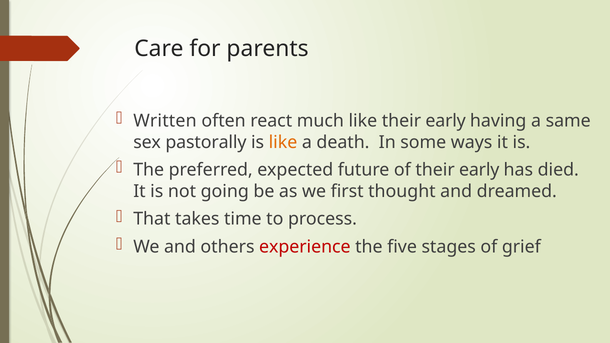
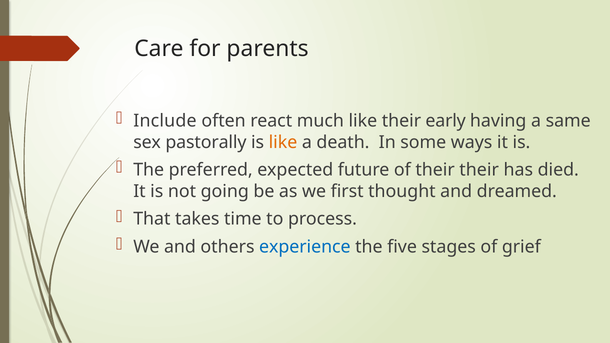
Written: Written -> Include (165, 121)
of their early: early -> their (479, 170)
experience colour: red -> blue (305, 247)
